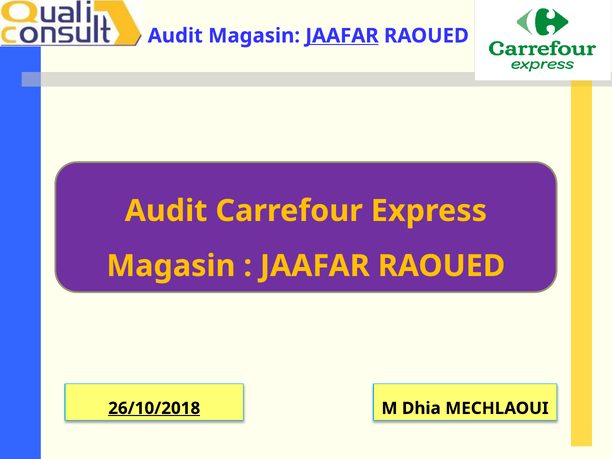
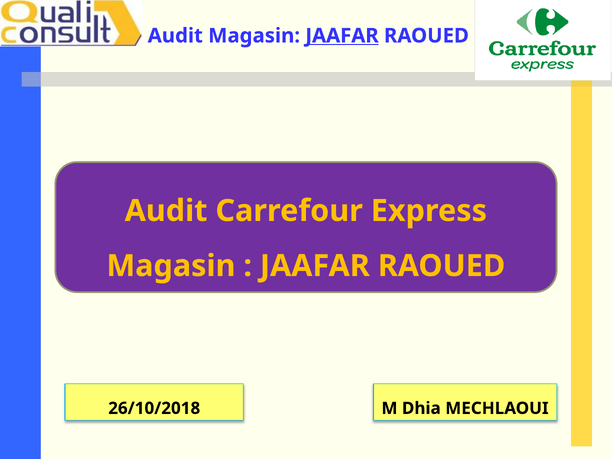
26/10/2018 underline: present -> none (154, 408)
